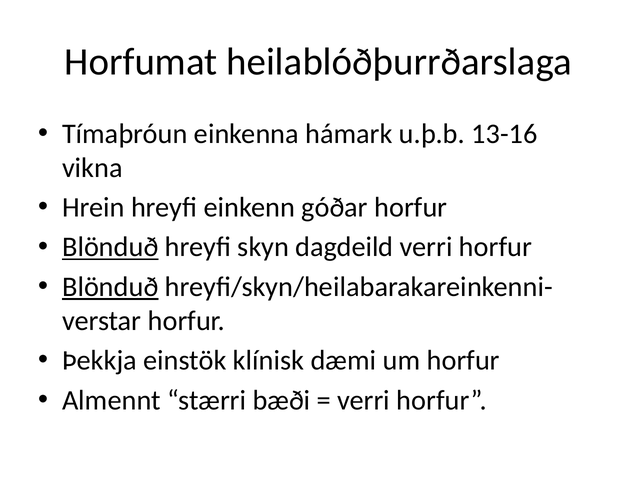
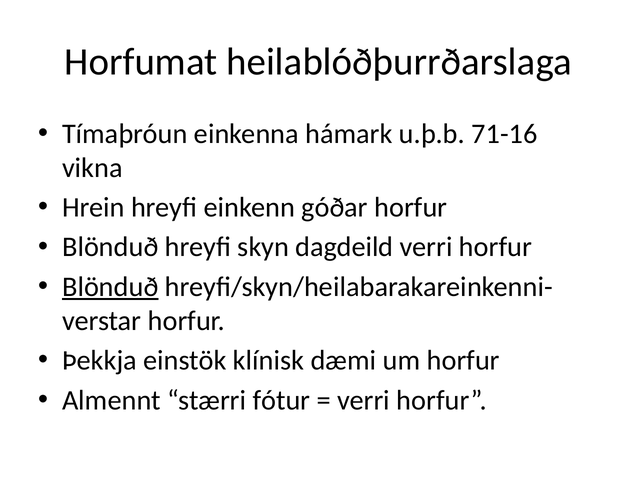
13-16: 13-16 -> 71-16 (504, 134)
Blönduð underline: present -> none (110, 247)
bæði: bæði -> fótur (282, 400)
